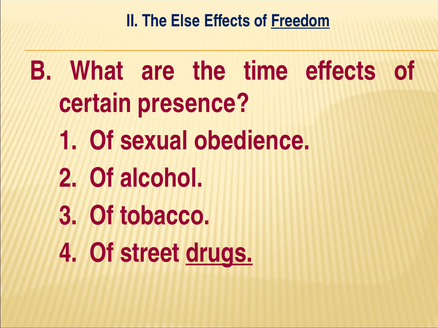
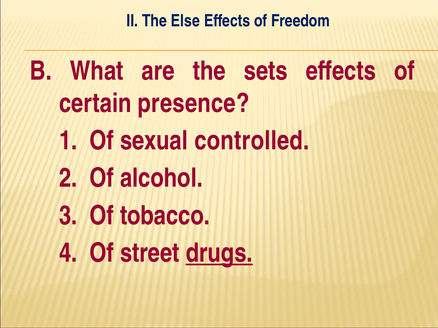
Freedom underline: present -> none (300, 21)
time: time -> sets (266, 71)
obedience: obedience -> controlled (252, 141)
